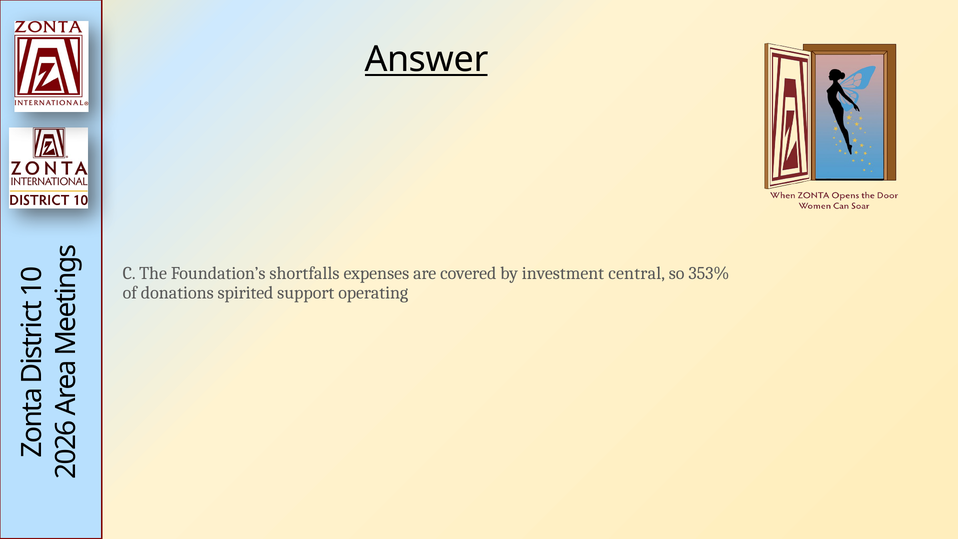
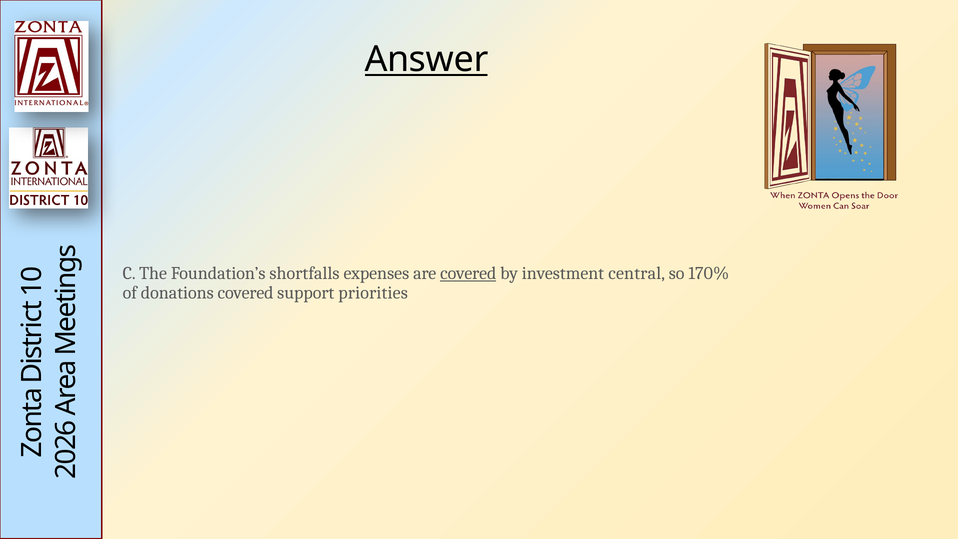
covered underline: none -> present (468, 273)
353%: 353% -> 170% (709, 273)
donations spirited: spirited -> covered (246, 293)
operating: operating -> priorities (373, 293)
